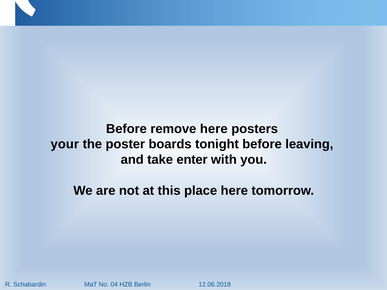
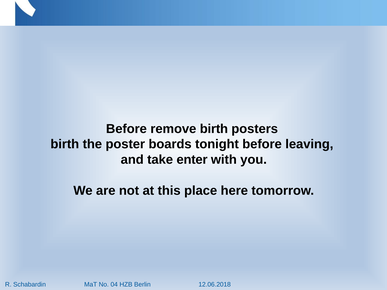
remove here: here -> birth (214, 129)
your: your -> birth (65, 144)
